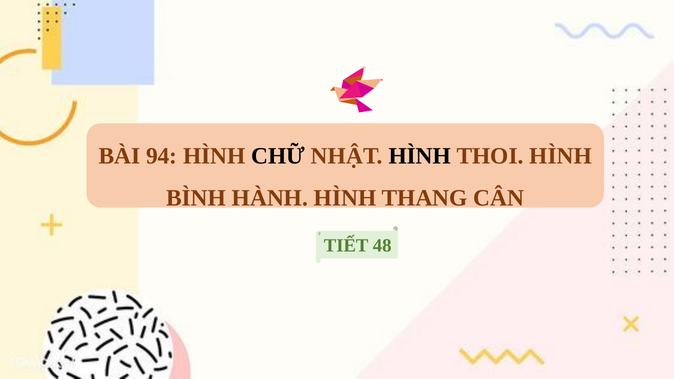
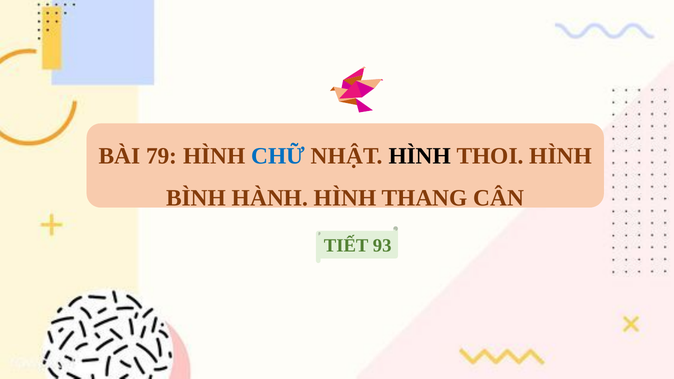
94: 94 -> 79 (162, 156)
CHỮ colour: black -> blue (278, 156)
48: 48 -> 93 (382, 246)
